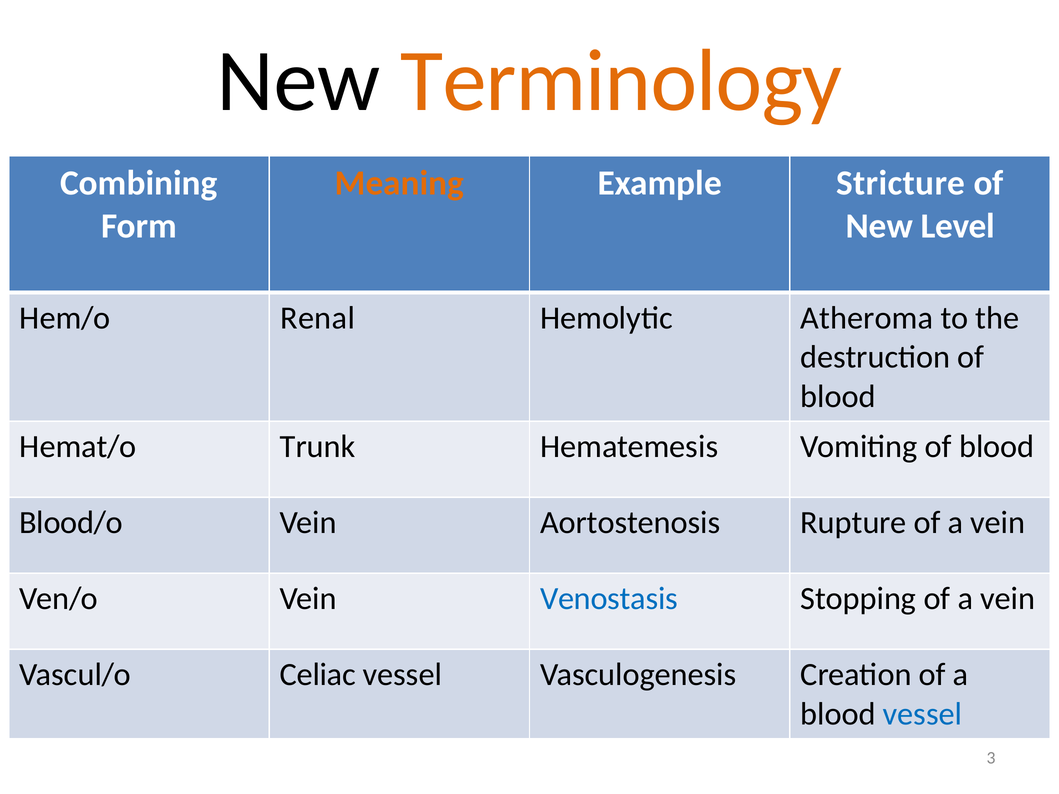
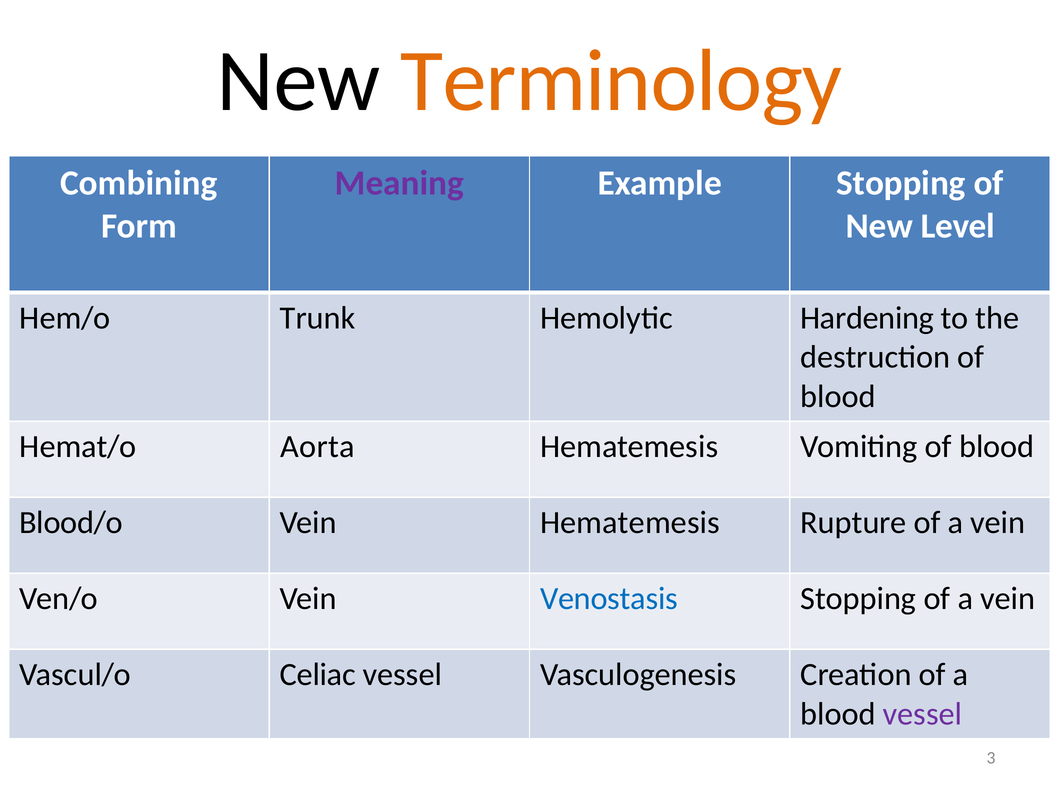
Meaning colour: orange -> purple (399, 183)
Example Stricture: Stricture -> Stopping (901, 183)
Renal: Renal -> Trunk (318, 318)
Atheroma: Atheroma -> Hardening (867, 318)
Trunk: Trunk -> Aorta (318, 447)
Vein Aortostenosis: Aortostenosis -> Hematemesis (630, 523)
vessel colour: blue -> purple (922, 714)
